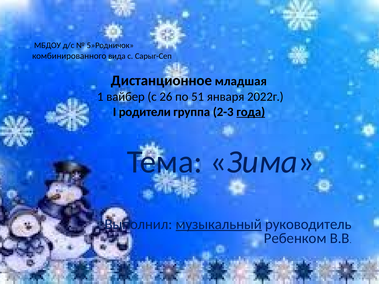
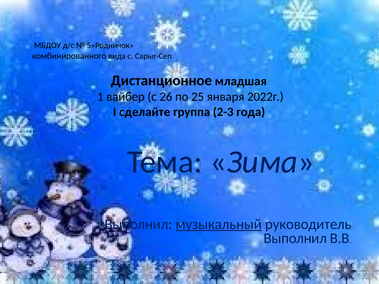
51: 51 -> 25 (198, 97)
родители: родители -> сделайте (145, 112)
года underline: present -> none (251, 112)
Ребенком: Ребенком -> Выполнил (295, 239)
